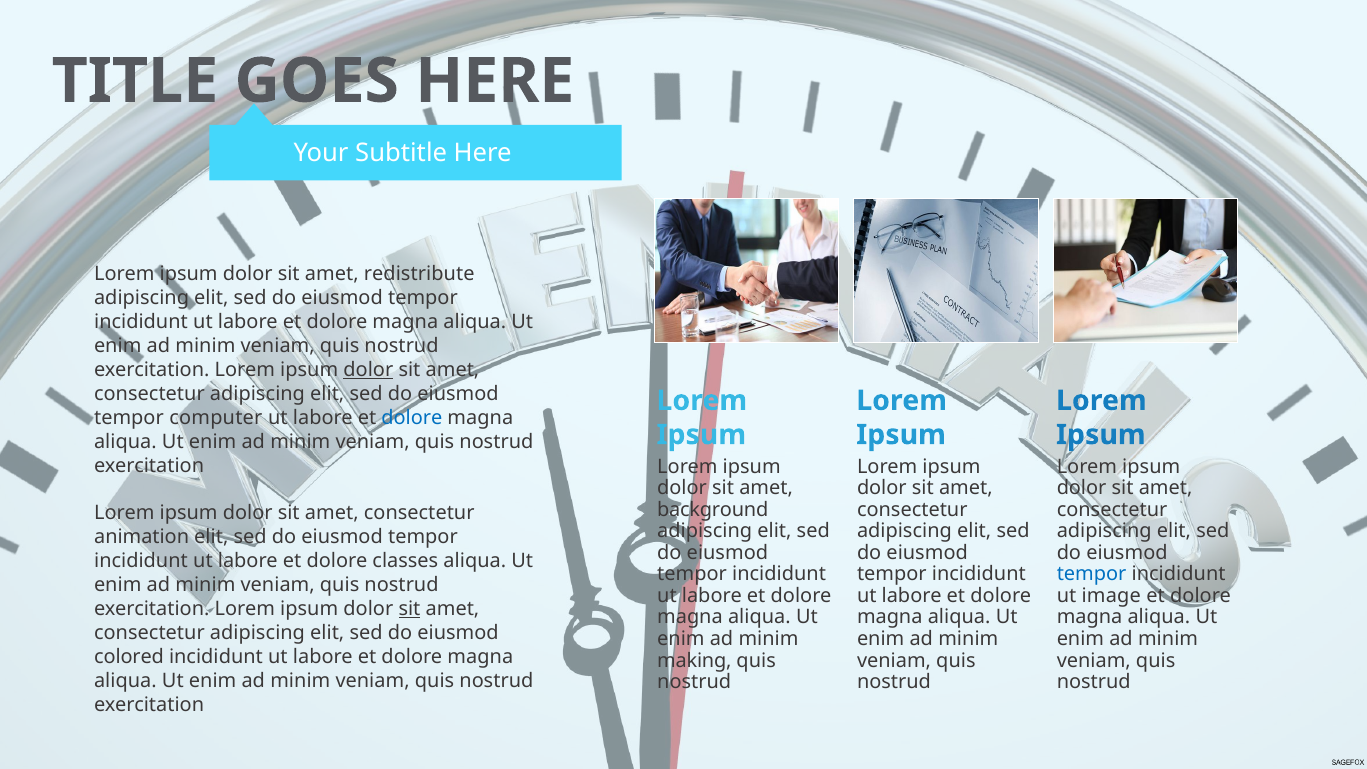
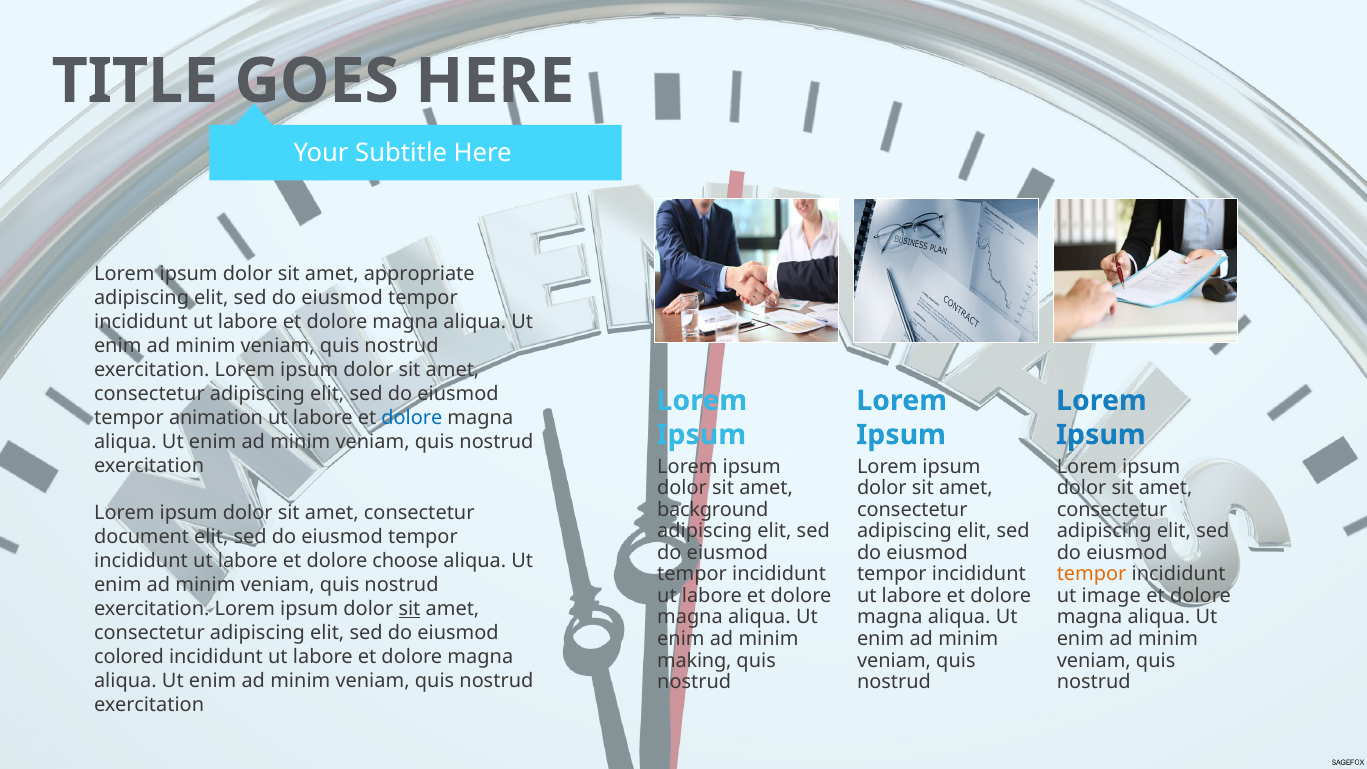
redistribute: redistribute -> appropriate (419, 274)
dolor underline: present -> none (368, 370)
computer: computer -> animation (216, 418)
animation: animation -> document (142, 537)
classes: classes -> choose (405, 561)
tempor colour: blue -> orange (1092, 574)
